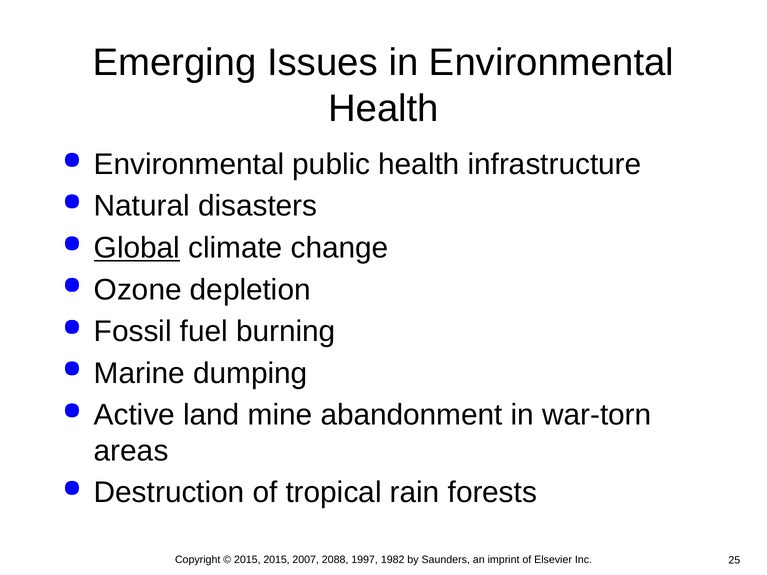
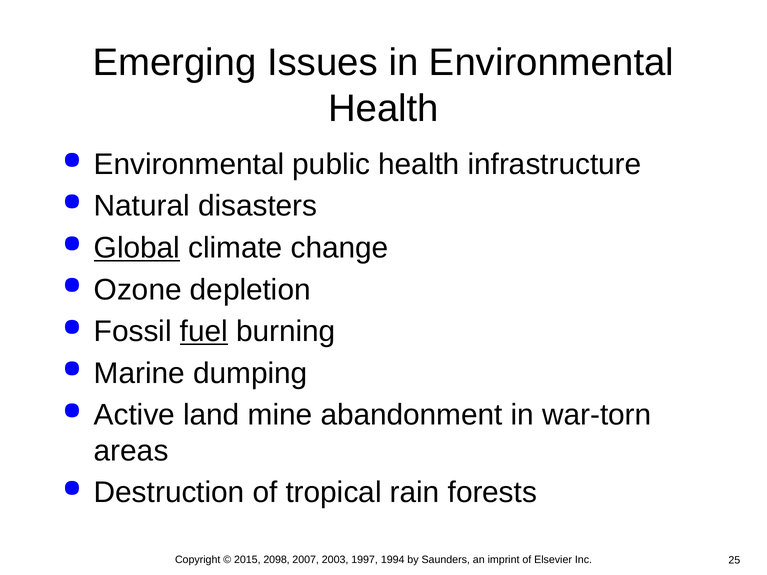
fuel underline: none -> present (204, 332)
2015 2015: 2015 -> 2098 (277, 560)
2088: 2088 -> 2003 (335, 560)
1982: 1982 -> 1994 (393, 560)
